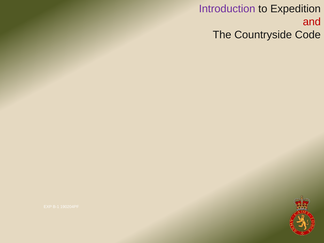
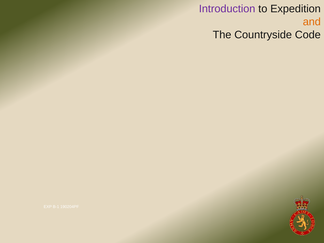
and colour: red -> orange (312, 22)
